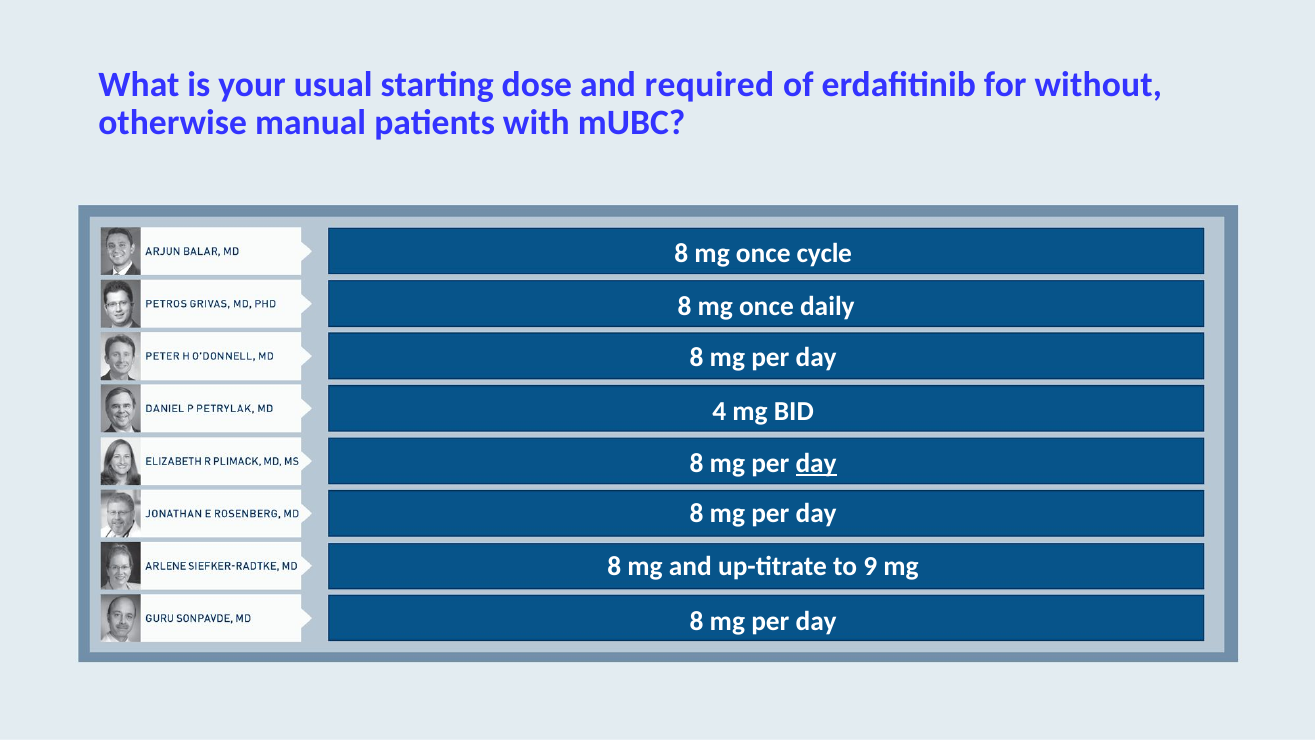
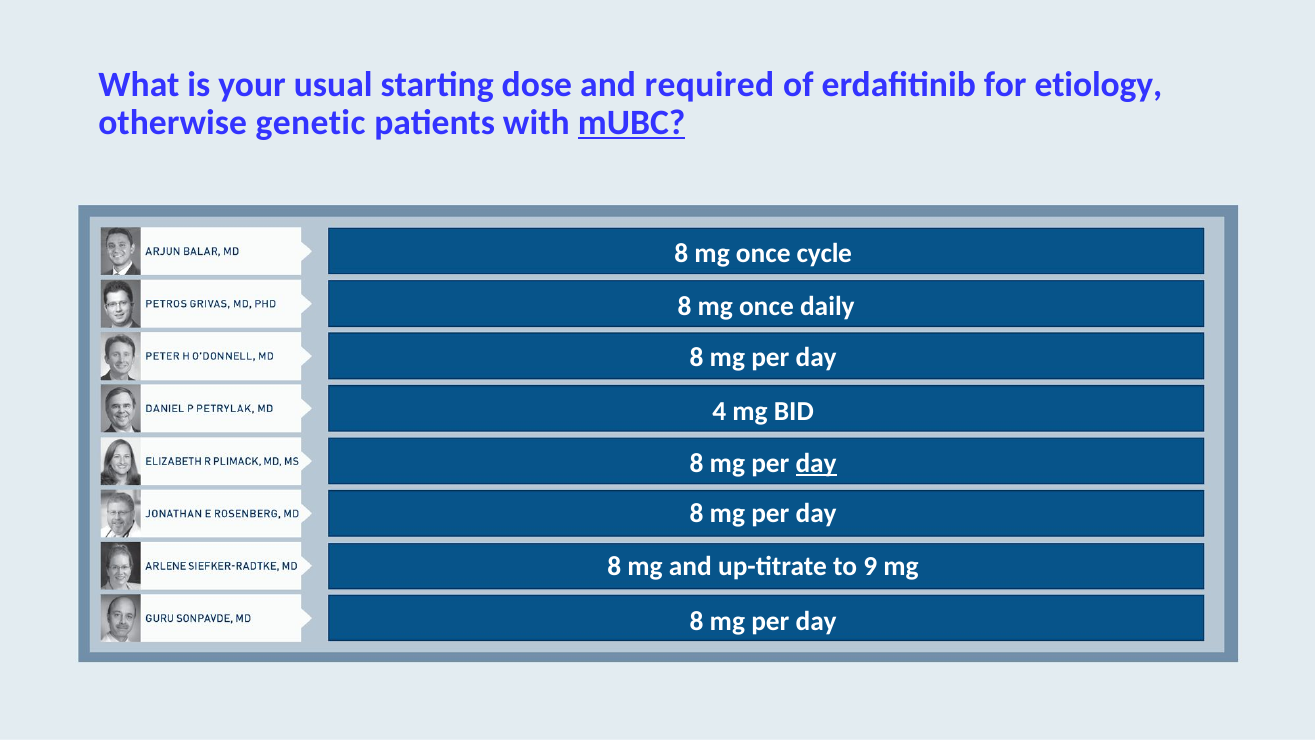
without: without -> etiology (1098, 85)
manual: manual -> genetic (311, 123)
mUBC underline: none -> present (632, 123)
